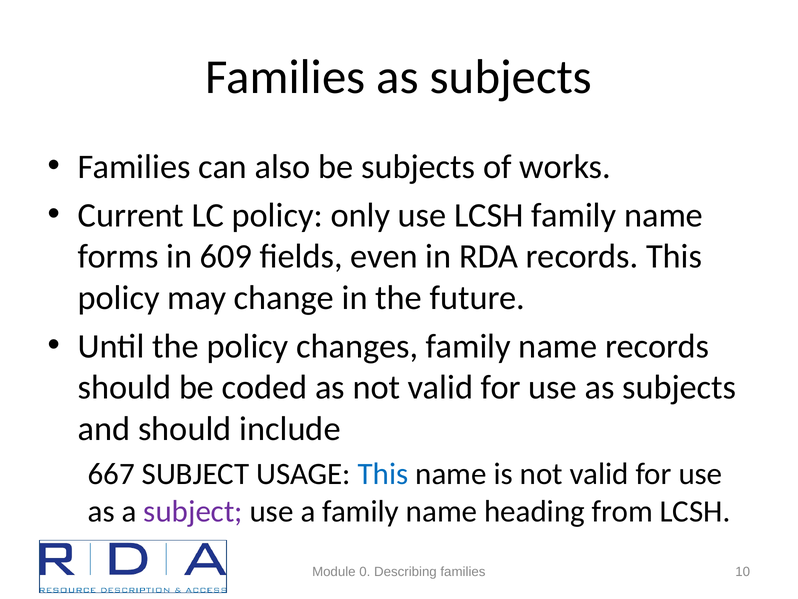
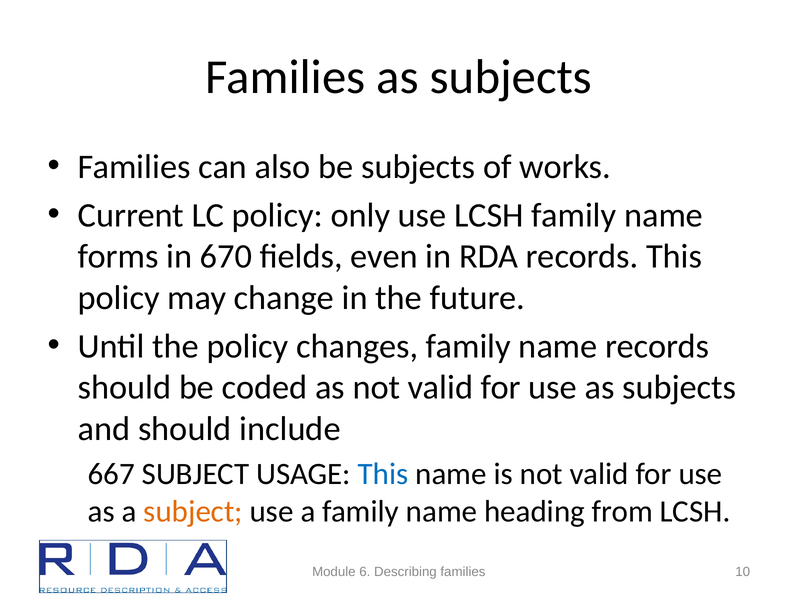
609: 609 -> 670 (226, 256)
subject colour: purple -> orange (193, 511)
0: 0 -> 6 (365, 572)
